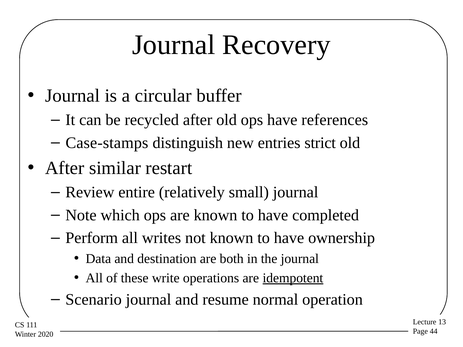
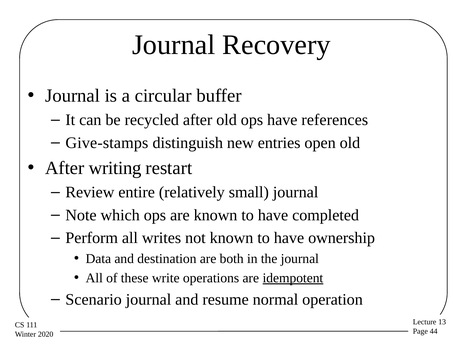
Case-stamps: Case-stamps -> Give-stamps (107, 143)
strict: strict -> open (320, 143)
similar: similar -> writing (115, 168)
